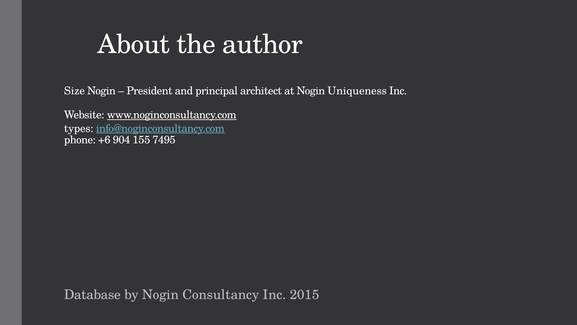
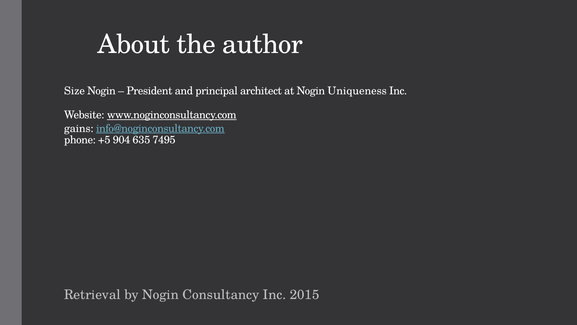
types: types -> gains (79, 128)
+6: +6 -> +5 (104, 140)
155: 155 -> 635 (141, 140)
Database: Database -> Retrieval (92, 294)
